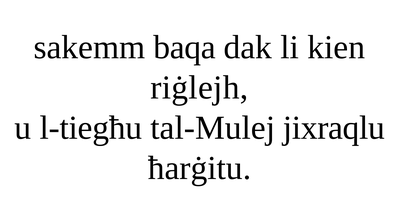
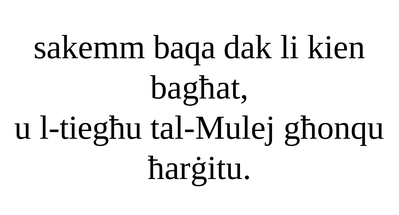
riġlejh: riġlejh -> bagħat (199, 87)
jixraqlu: jixraqlu -> għonqu (334, 128)
